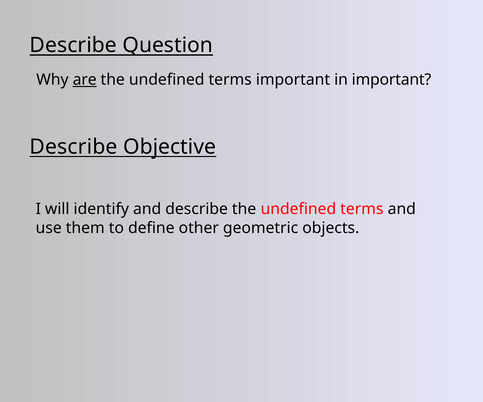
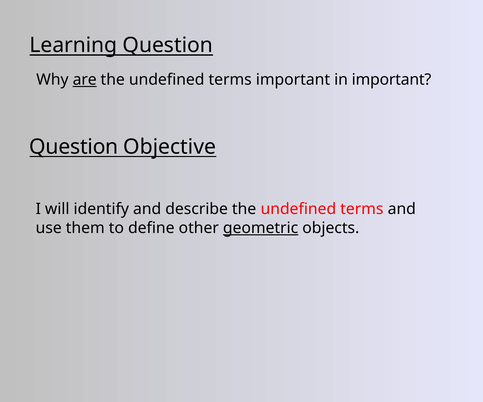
Describe: Describe -> Learning (73, 45)
Describe: Describe -> Question (74, 147)
geometric underline: none -> present (261, 228)
